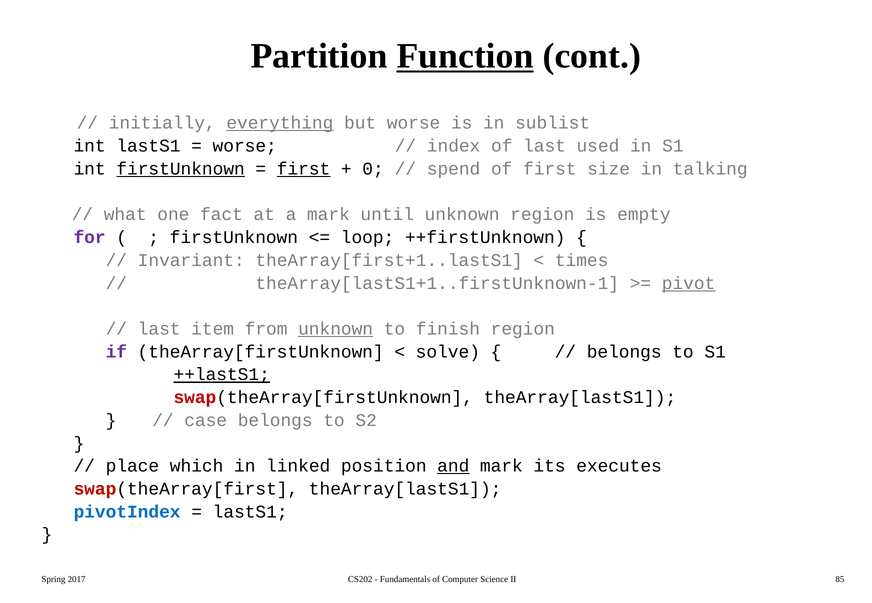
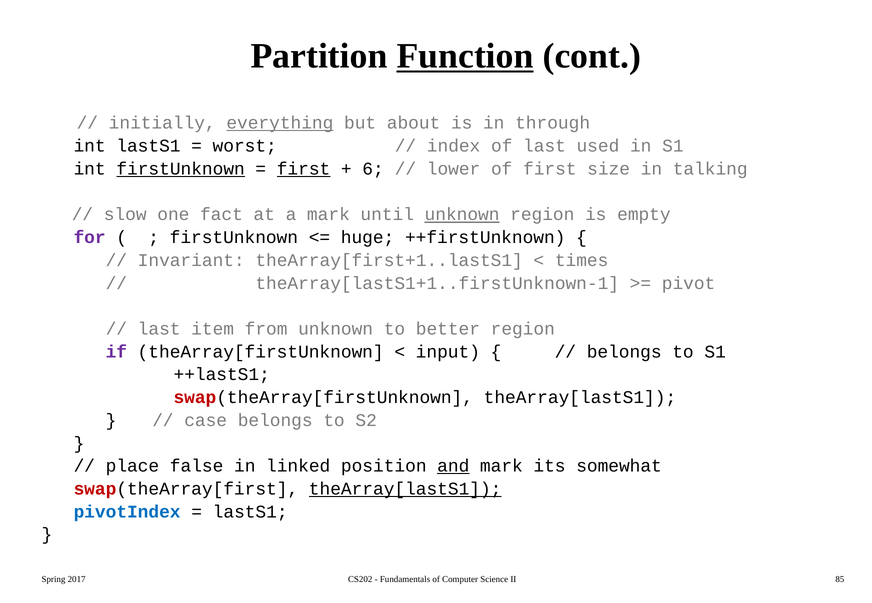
but worse: worse -> about (414, 123)
sublist: sublist -> through (553, 123)
worse: worse -> worst (245, 146)
0: 0 -> 6 (373, 169)
spend: spend -> lower (454, 169)
what: what -> slow (125, 215)
unknown underline: none -> present (462, 215)
loop: loop -> huge (368, 238)
pivot underline: present -> none (689, 283)
unknown underline: present -> none (336, 329)
finish: finish -> better (448, 329)
solve: solve -> input (448, 352)
++lastS1 underline: present -> none (222, 375)
which: which -> false (197, 467)
executes: executes -> somewhat (619, 467)
theArray[lastS1 underline: none -> present (405, 489)
